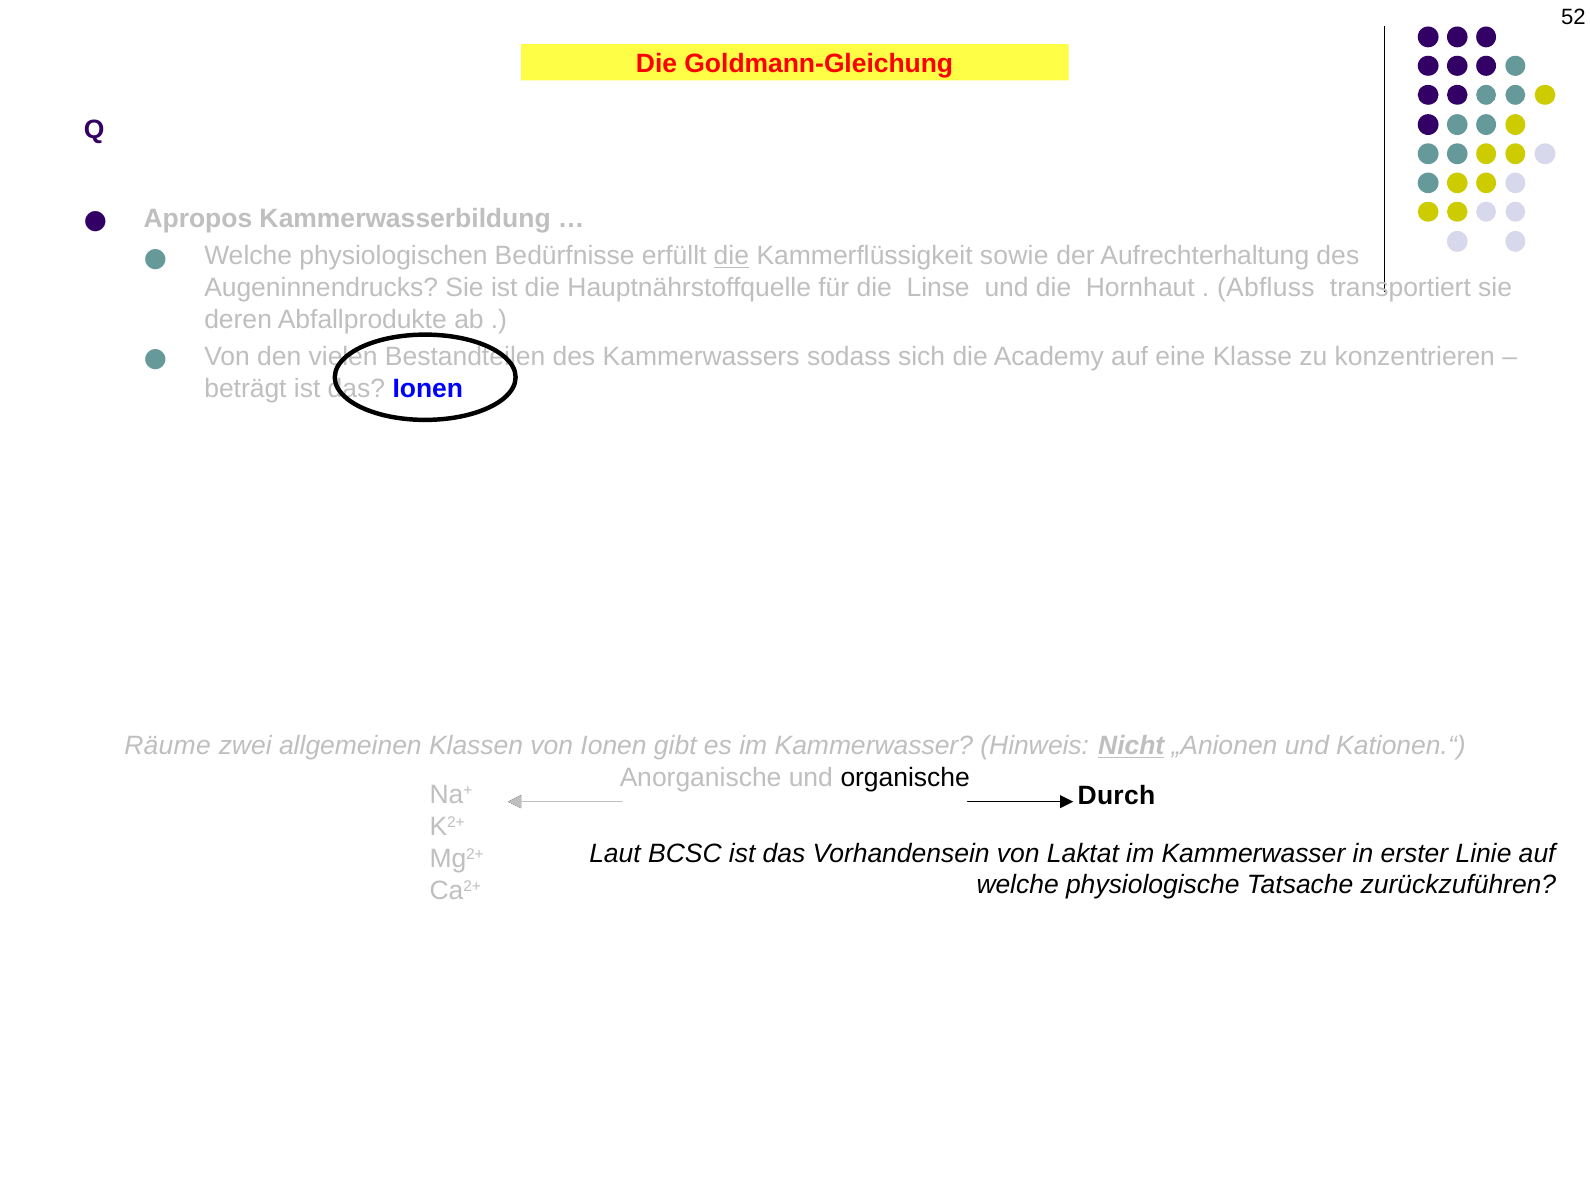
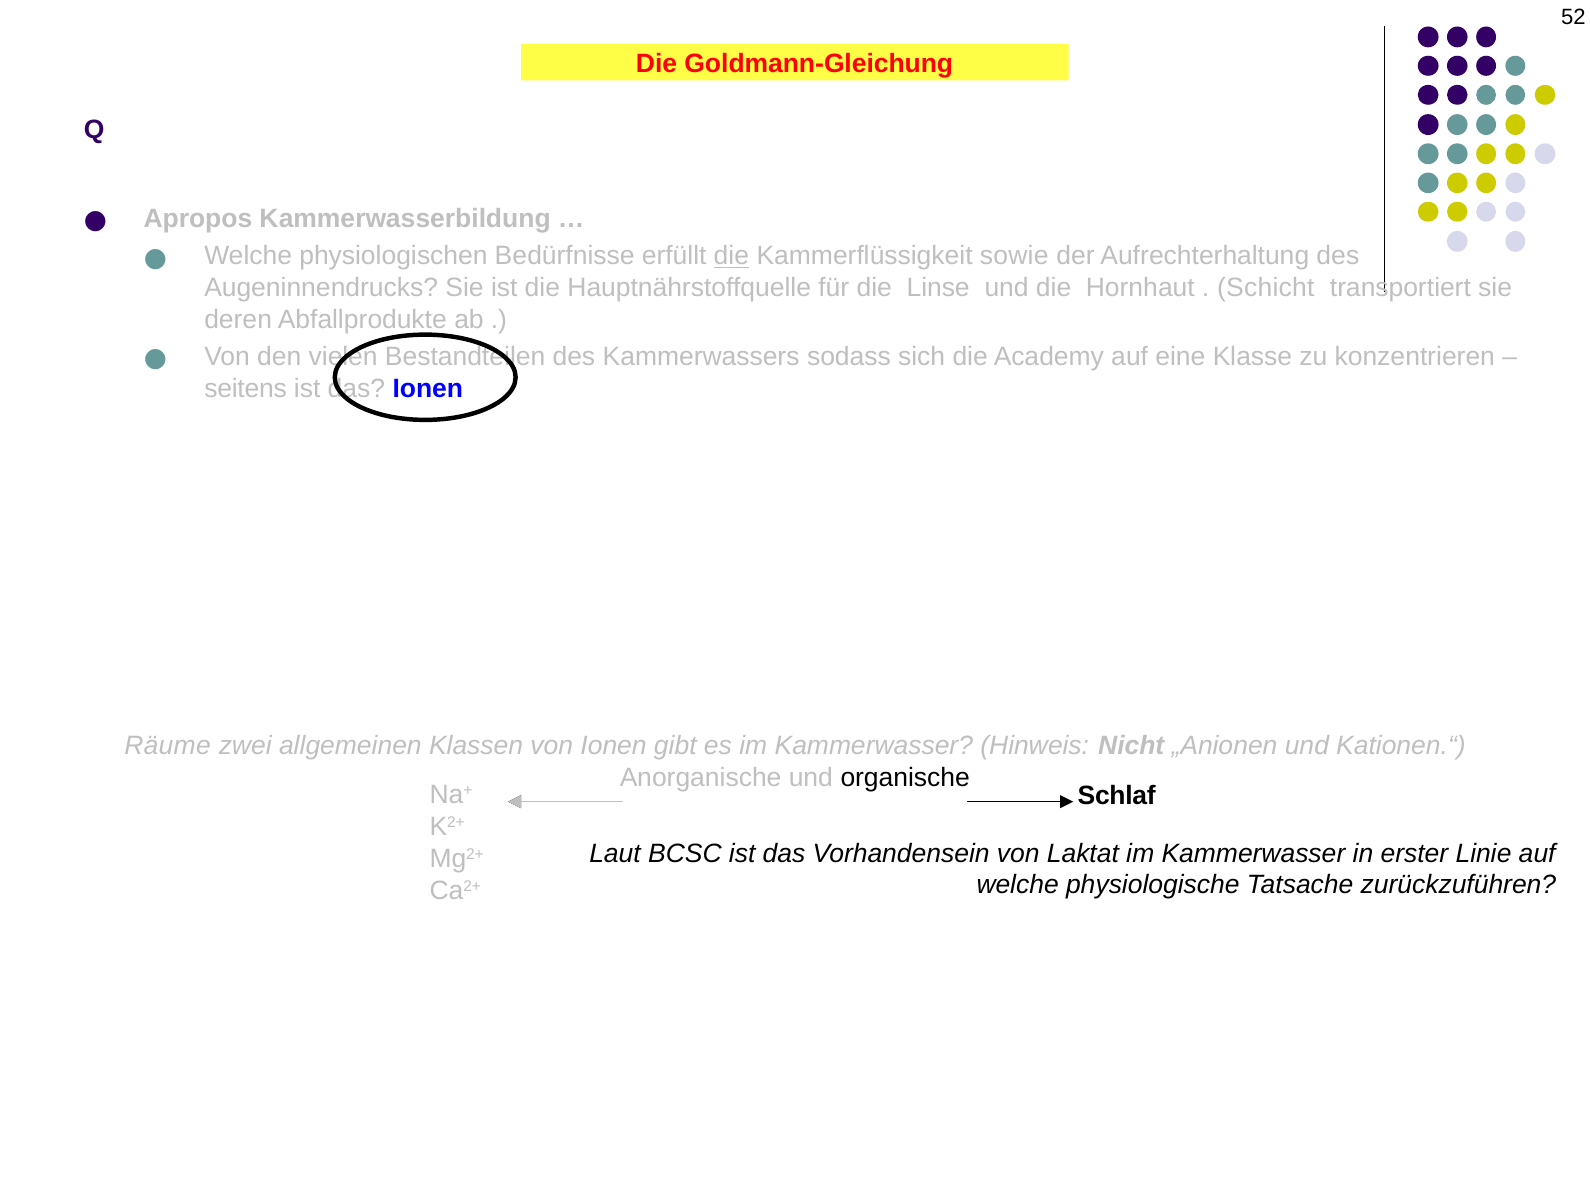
Abfluss: Abfluss -> Schicht (1266, 288)
beträgt: beträgt -> seitens (246, 388)
Nicht underline: present -> none (1131, 746)
Durch: Durch -> Schlaf (1117, 795)
